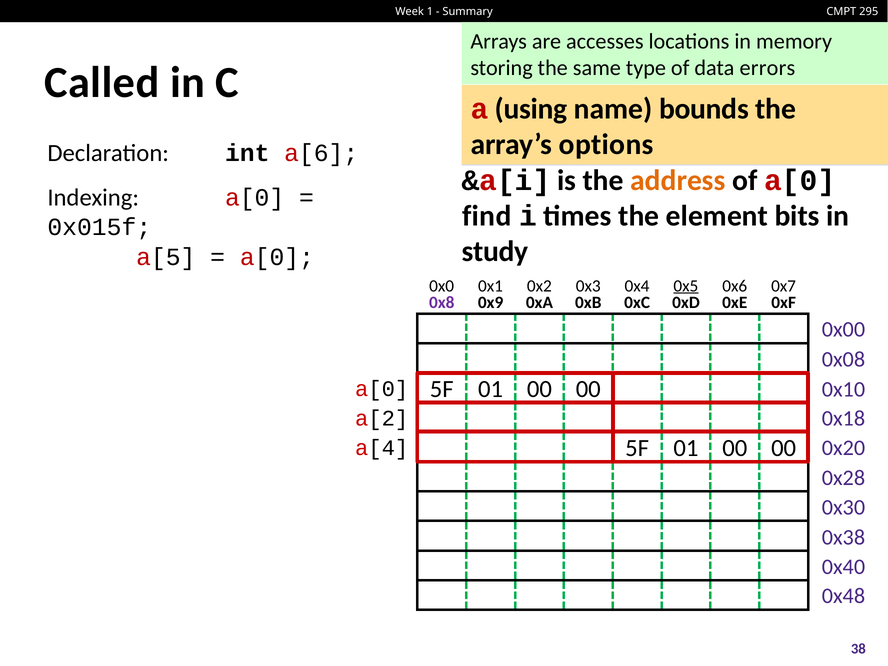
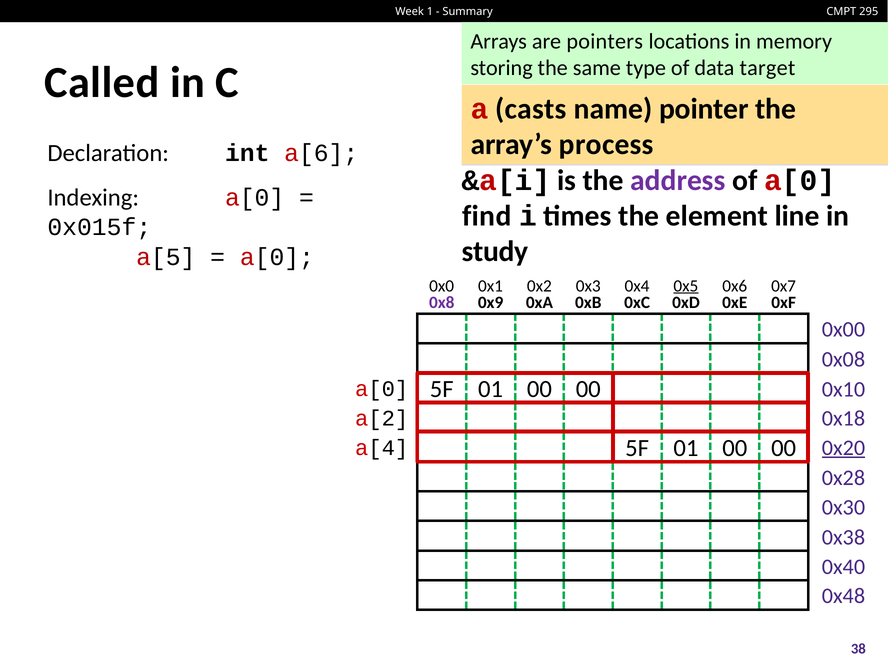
accesses: accesses -> pointers (605, 41)
errors: errors -> target (767, 68)
using: using -> casts (531, 109)
bounds: bounds -> pointer (704, 109)
options: options -> process (606, 145)
address colour: orange -> purple (678, 180)
bits: bits -> line (797, 216)
0x20 underline: none -> present (844, 448)
